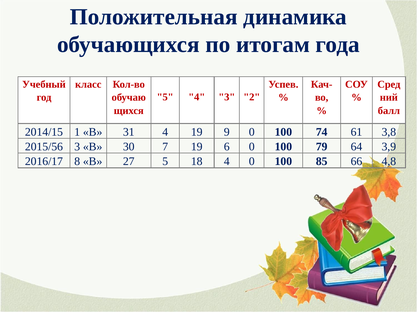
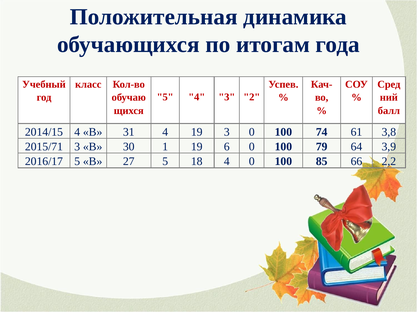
2014/15 1: 1 -> 4 (77, 132)
19 9: 9 -> 3 (227, 132)
2015/56: 2015/56 -> 2015/71 (44, 147)
7: 7 -> 1 (165, 147)
2016/17 8: 8 -> 5 (77, 162)
4,8: 4,8 -> 2,2 (389, 162)
